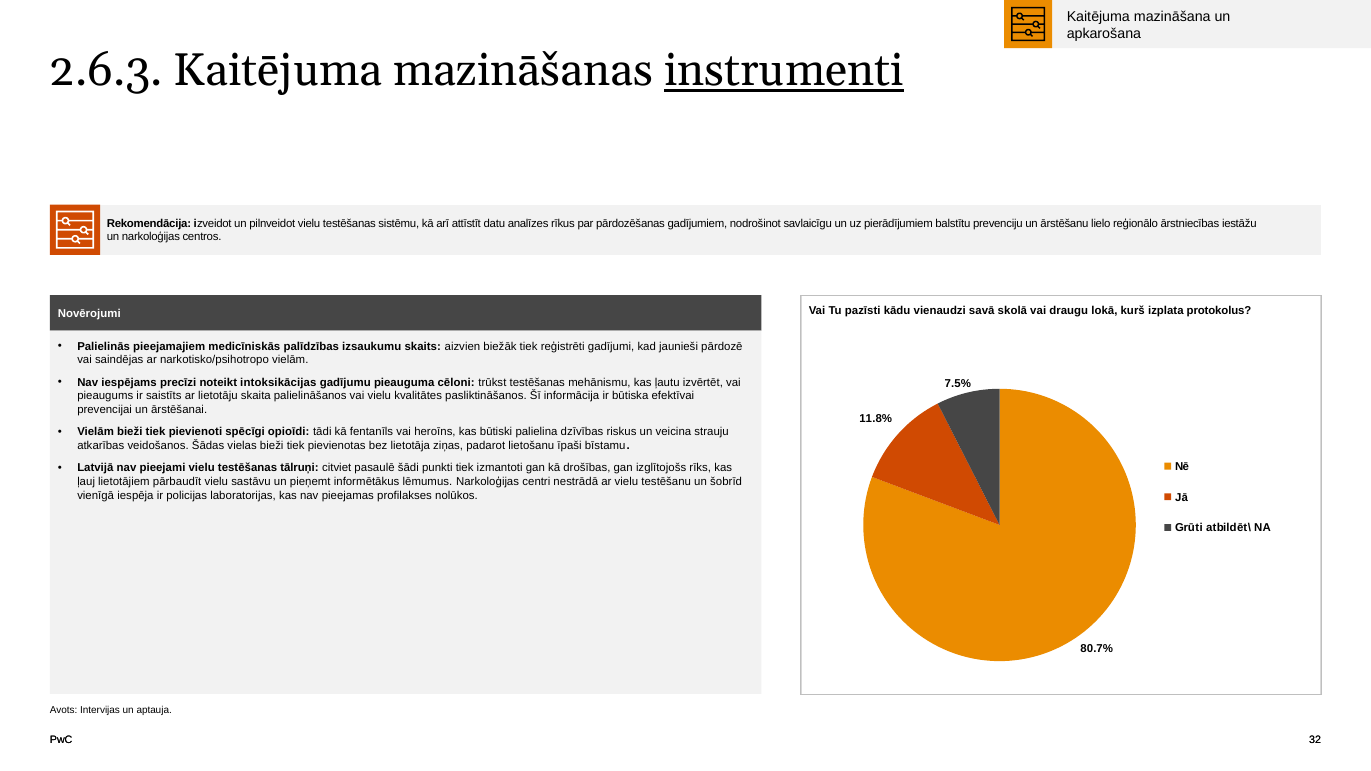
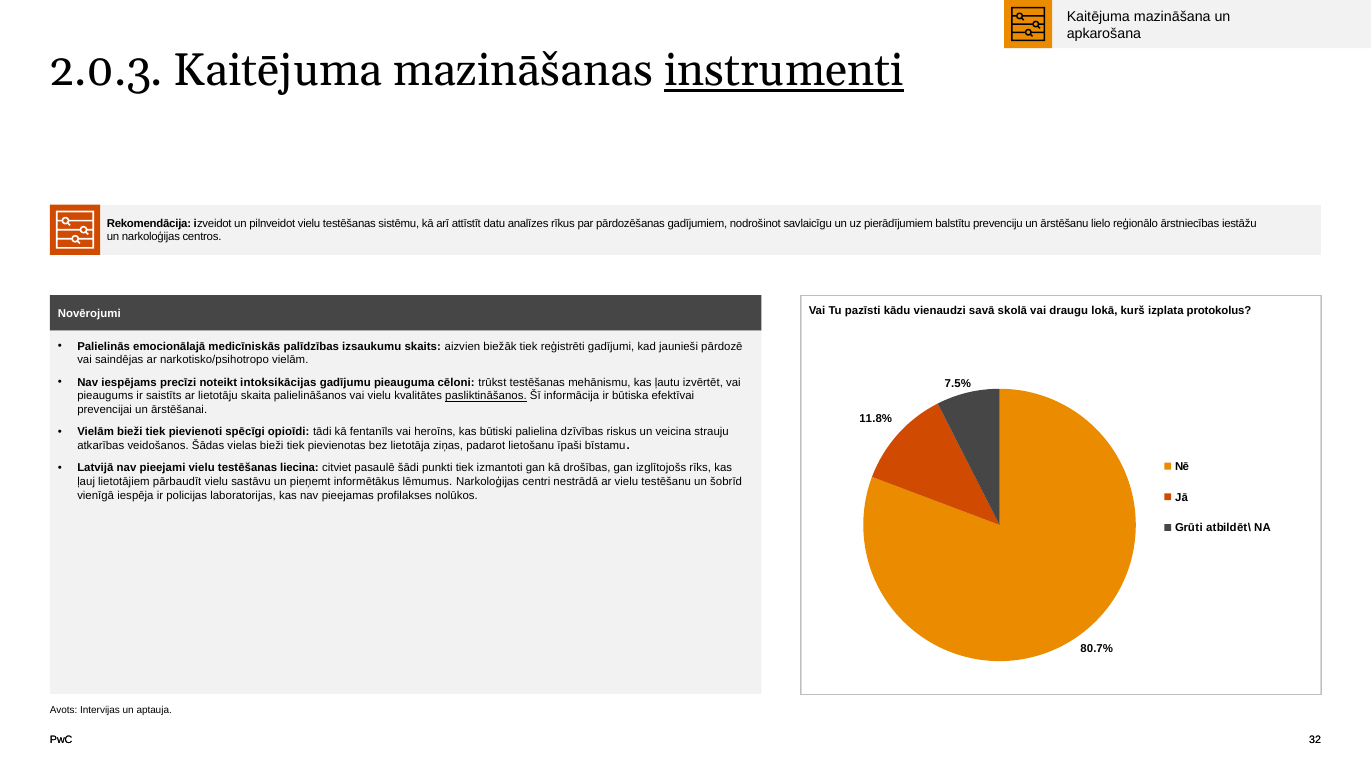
2.6.3: 2.6.3 -> 2.0.3 (106, 71)
pieejamajiem: pieejamajiem -> emocionālajā (169, 346)
pasliktināšanos underline: none -> present (486, 396)
tālruņi: tālruņi -> liecina (299, 468)
